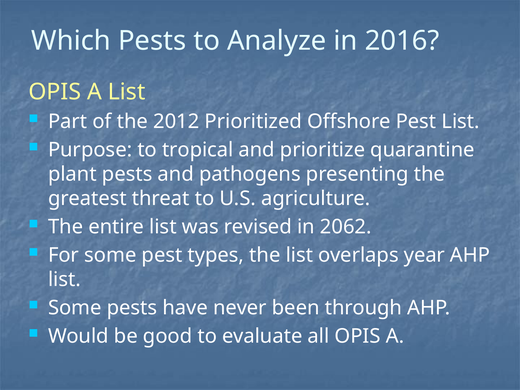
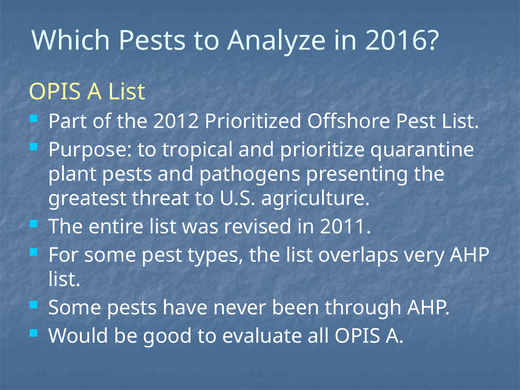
2062: 2062 -> 2011 (346, 227)
year: year -> very (424, 255)
